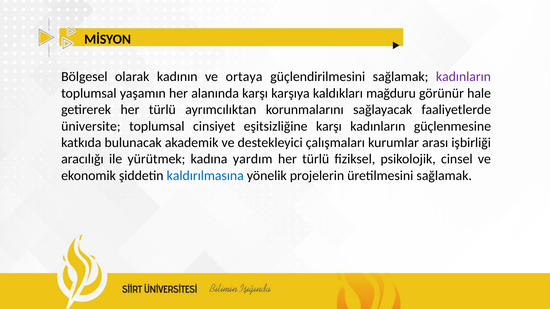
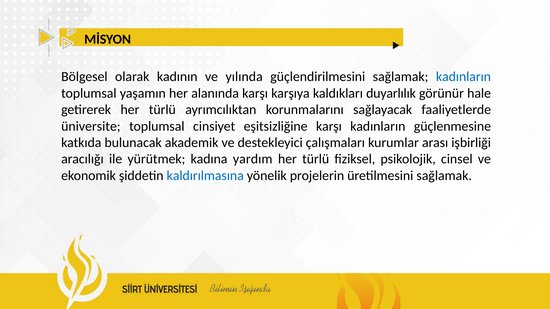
ortaya: ortaya -> yılında (244, 77)
kadınların colour: purple -> blue (463, 77)
mağduru: mağduru -> duyarlılık (391, 93)
